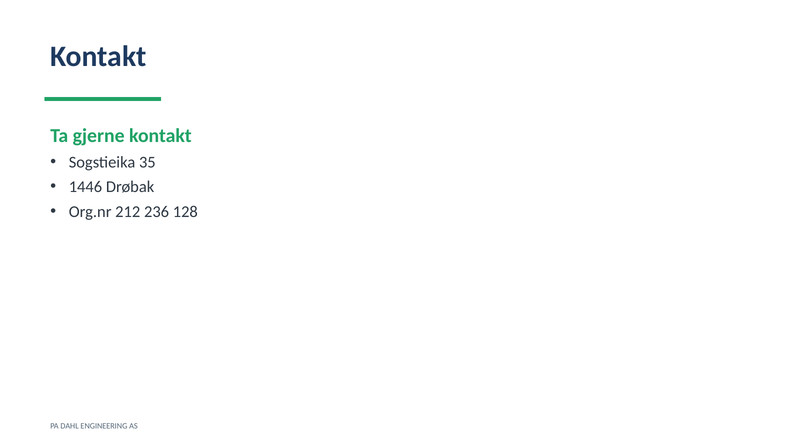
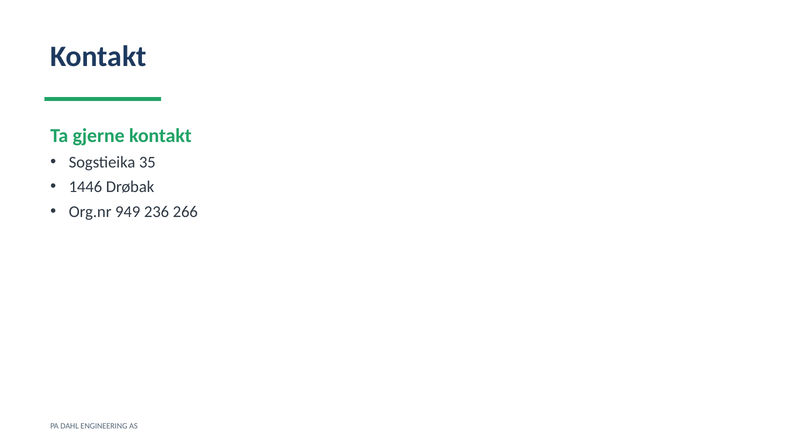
212: 212 -> 949 (128, 212)
128: 128 -> 266 (185, 212)
